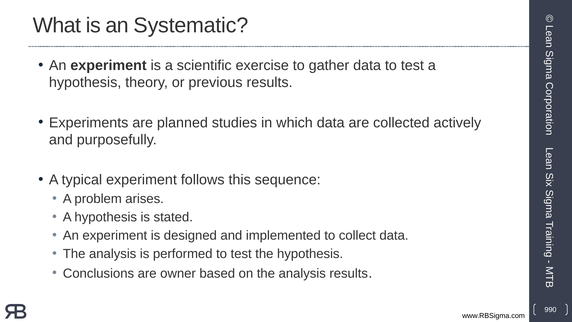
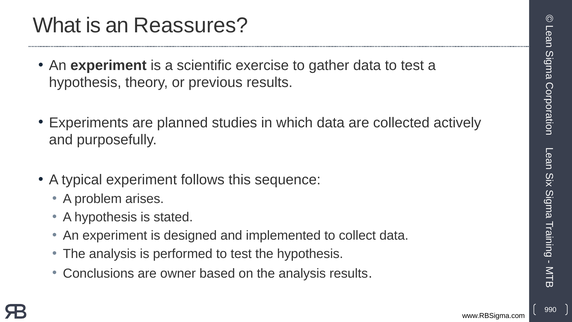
Systematic: Systematic -> Reassures (191, 25)
